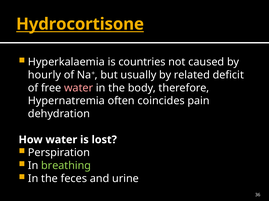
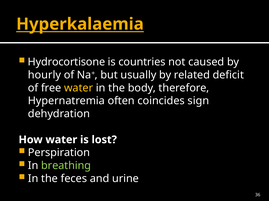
Hydrocortisone: Hydrocortisone -> Hyperkalaemia (80, 24)
Hyperkalaemia: Hyperkalaemia -> Hydrocortisone (66, 62)
water colour: pink -> yellow (79, 88)
pain: pain -> sign (198, 101)
